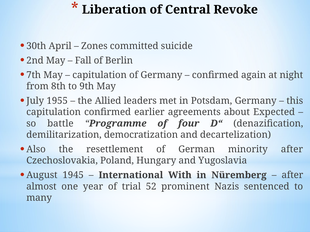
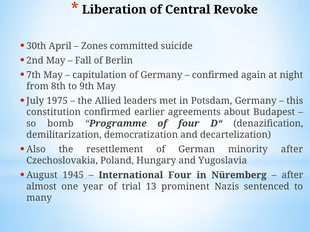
1955: 1955 -> 1975 (57, 101)
capitulation: capitulation -> constitution (54, 112)
Expected: Expected -> Budapest (274, 112)
battle: battle -> bomb (60, 124)
International With: With -> Four (180, 175)
52: 52 -> 13 (151, 187)
